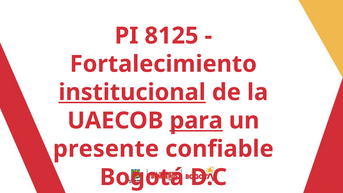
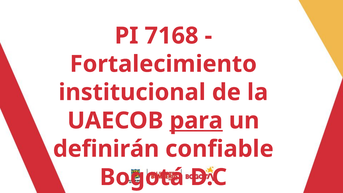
8125: 8125 -> 7168 (172, 36)
institucional underline: present -> none (132, 92)
presente: presente -> definirán (106, 149)
